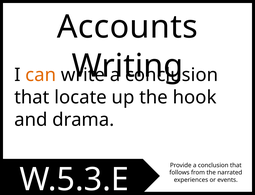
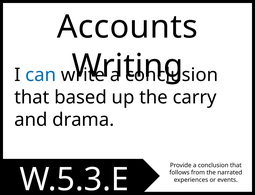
can colour: orange -> blue (41, 75)
locate: locate -> based (81, 97)
hook: hook -> carry (195, 97)
